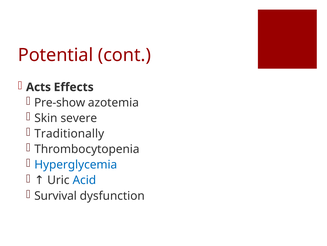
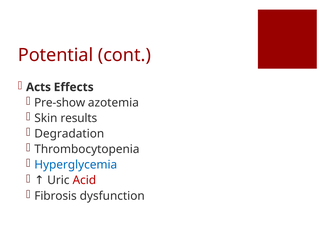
severe: severe -> results (79, 118)
Traditionally: Traditionally -> Degradation (69, 133)
Acid colour: blue -> red (84, 180)
Survival: Survival -> Fibrosis (56, 195)
